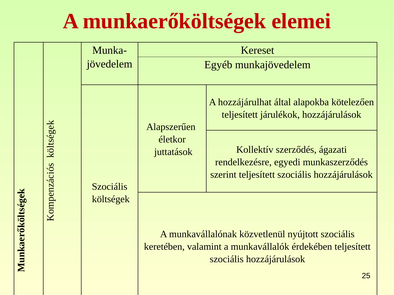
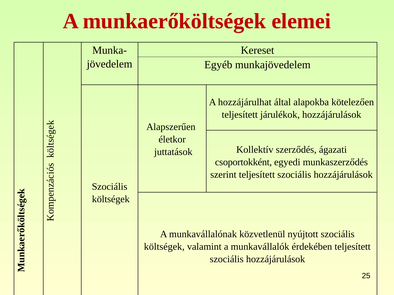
rendelkezésre: rendelkezésre -> csoportokként (243, 162)
keretében: keretében -> költségek (164, 247)
